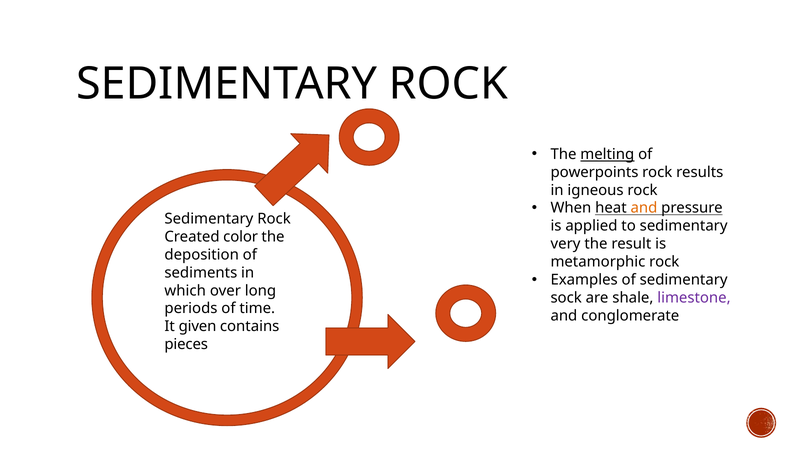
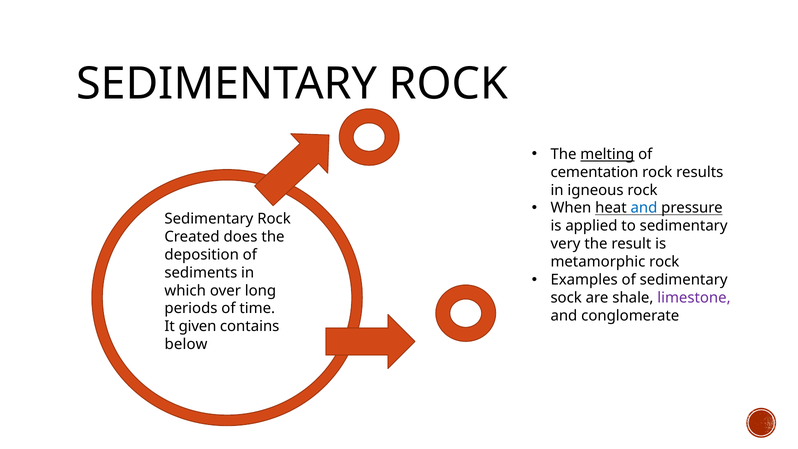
powerpoints: powerpoints -> cementation (594, 172)
and colour: orange -> blue (644, 208)
color: color -> does (241, 237)
pieces: pieces -> below (186, 344)
